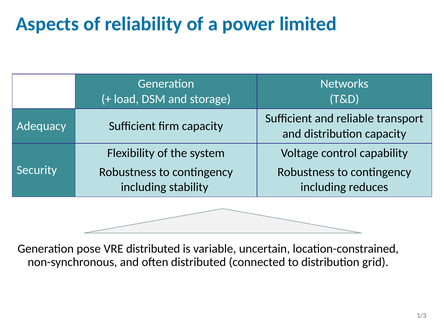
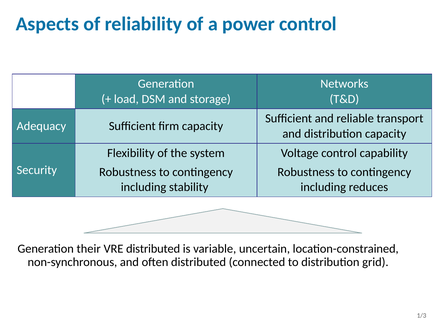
power limited: limited -> control (308, 24)
pose: pose -> their (89, 249)
